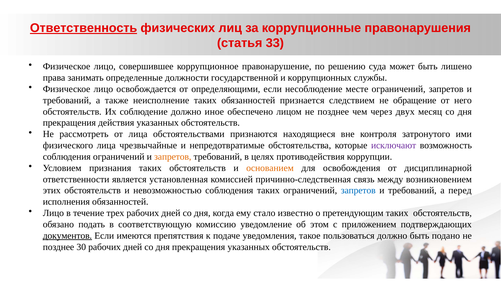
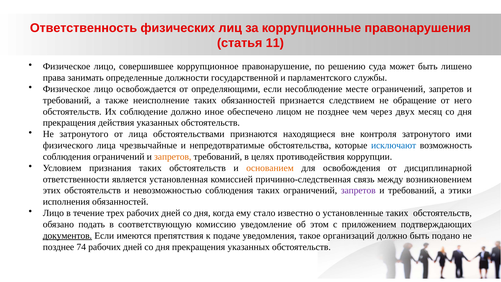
Ответственность underline: present -> none (84, 28)
33: 33 -> 11 (275, 43)
коррупционных: коррупционных -> парламентского (320, 78)
Не рассмотреть: рассмотреть -> затронутого (84, 134)
исключают colour: purple -> blue (394, 145)
запретов colour: blue -> purple (358, 190)
перед: перед -> этики (460, 190)
претендующим: претендующим -> установленные (353, 213)
пользоваться: пользоваться -> организаций (349, 235)
30: 30 -> 74 (81, 247)
